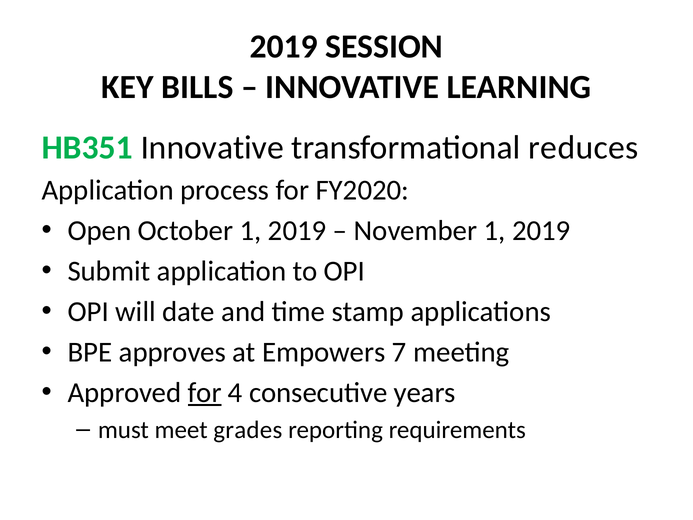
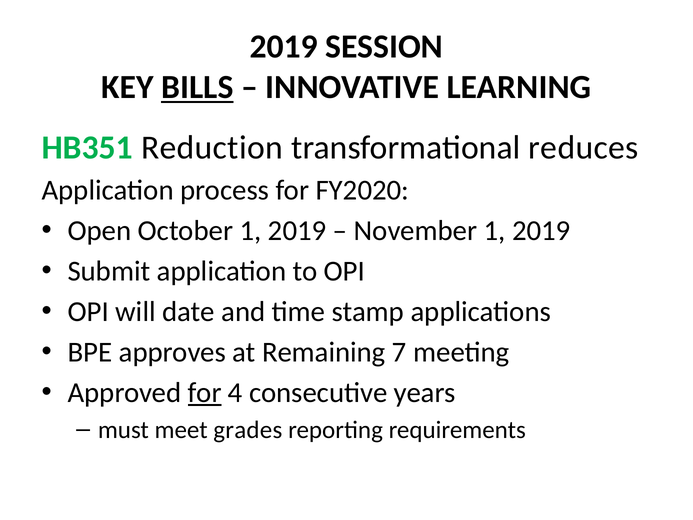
BILLS underline: none -> present (197, 87)
HB351 Innovative: Innovative -> Reduction (212, 147)
Empowers: Empowers -> Remaining (324, 352)
